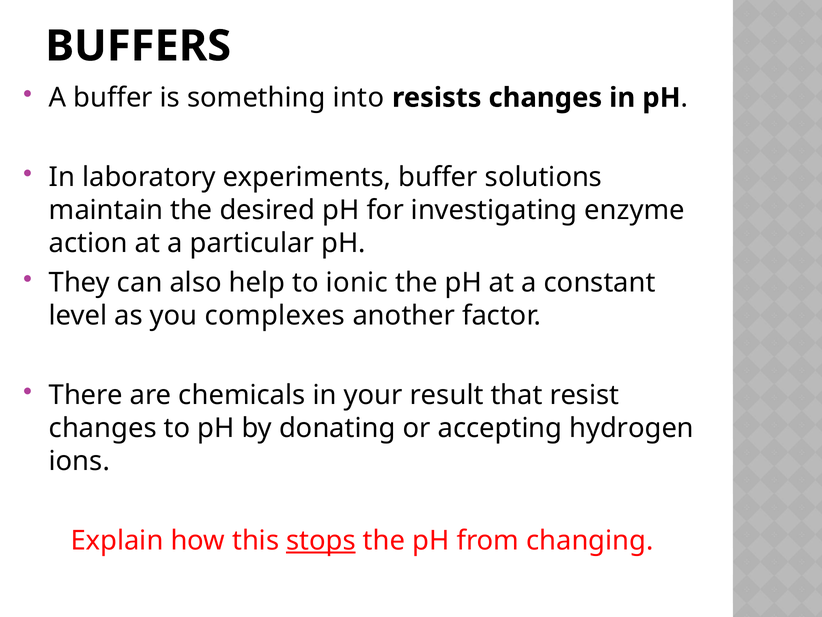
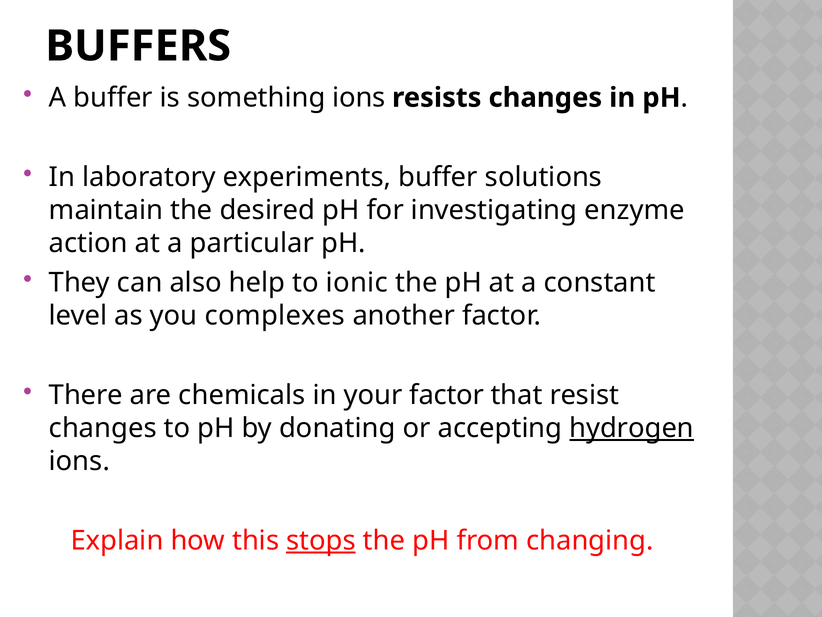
something into: into -> ions (359, 98)
your result: result -> factor (447, 395)
hydrogen underline: none -> present (632, 428)
